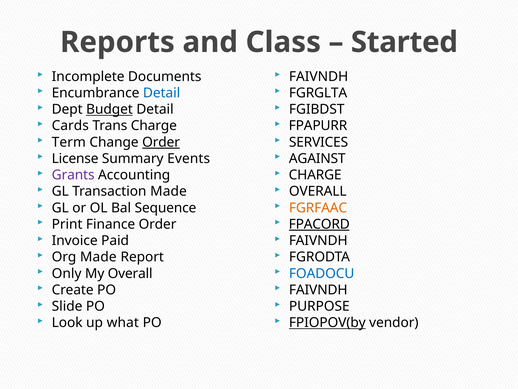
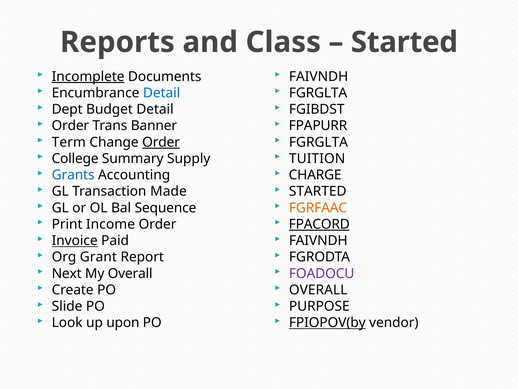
Incomplete underline: none -> present (88, 76)
Budget underline: present -> none (109, 109)
Cards: Cards -> Order (70, 126)
Trans Charge: Charge -> Banner (154, 126)
SERVICES: SERVICES -> FGRGLTA (318, 142)
License: License -> College (75, 158)
Events: Events -> Supply (189, 158)
AGAINST: AGAINST -> TUITION (317, 158)
Grants colour: purple -> blue (73, 175)
OVERALL: OVERALL -> STARTED (318, 191)
Finance: Finance -> Income (111, 224)
Invoice underline: none -> present (75, 240)
Org Made: Made -> Grant (98, 257)
Only: Only -> Next (67, 273)
FOADOCU colour: blue -> purple (322, 273)
FAIVNDH: FAIVNDH -> OVERALL (318, 290)
what: what -> upon (123, 322)
